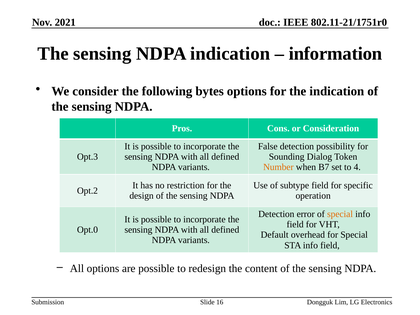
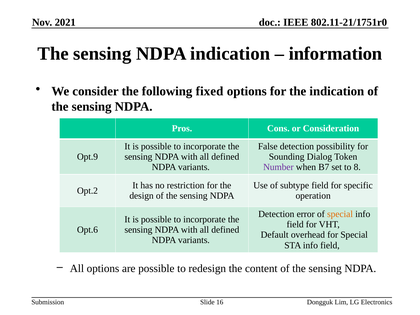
bytes: bytes -> fixed (210, 91)
Opt.3: Opt.3 -> Opt.9 (87, 157)
Number colour: orange -> purple (278, 167)
4: 4 -> 8 (357, 167)
Opt.0: Opt.0 -> Opt.6 (87, 230)
